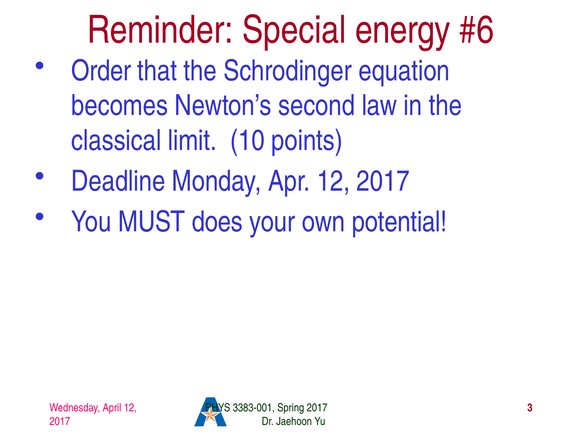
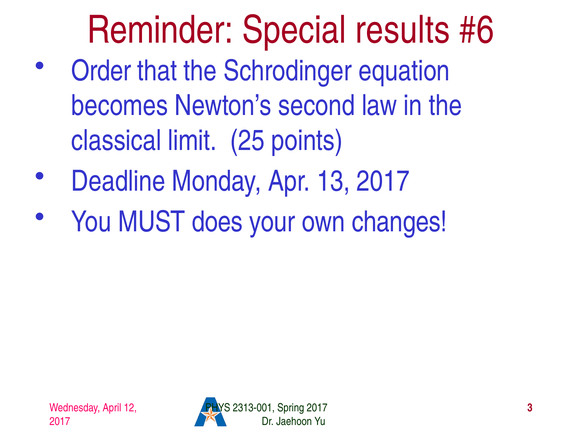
energy: energy -> results (403, 30)
10: 10 -> 25 (247, 141)
Apr 12: 12 -> 13 (333, 181)
potential: potential -> changes (399, 222)
3383-001: 3383-001 -> 2313-001 (254, 408)
